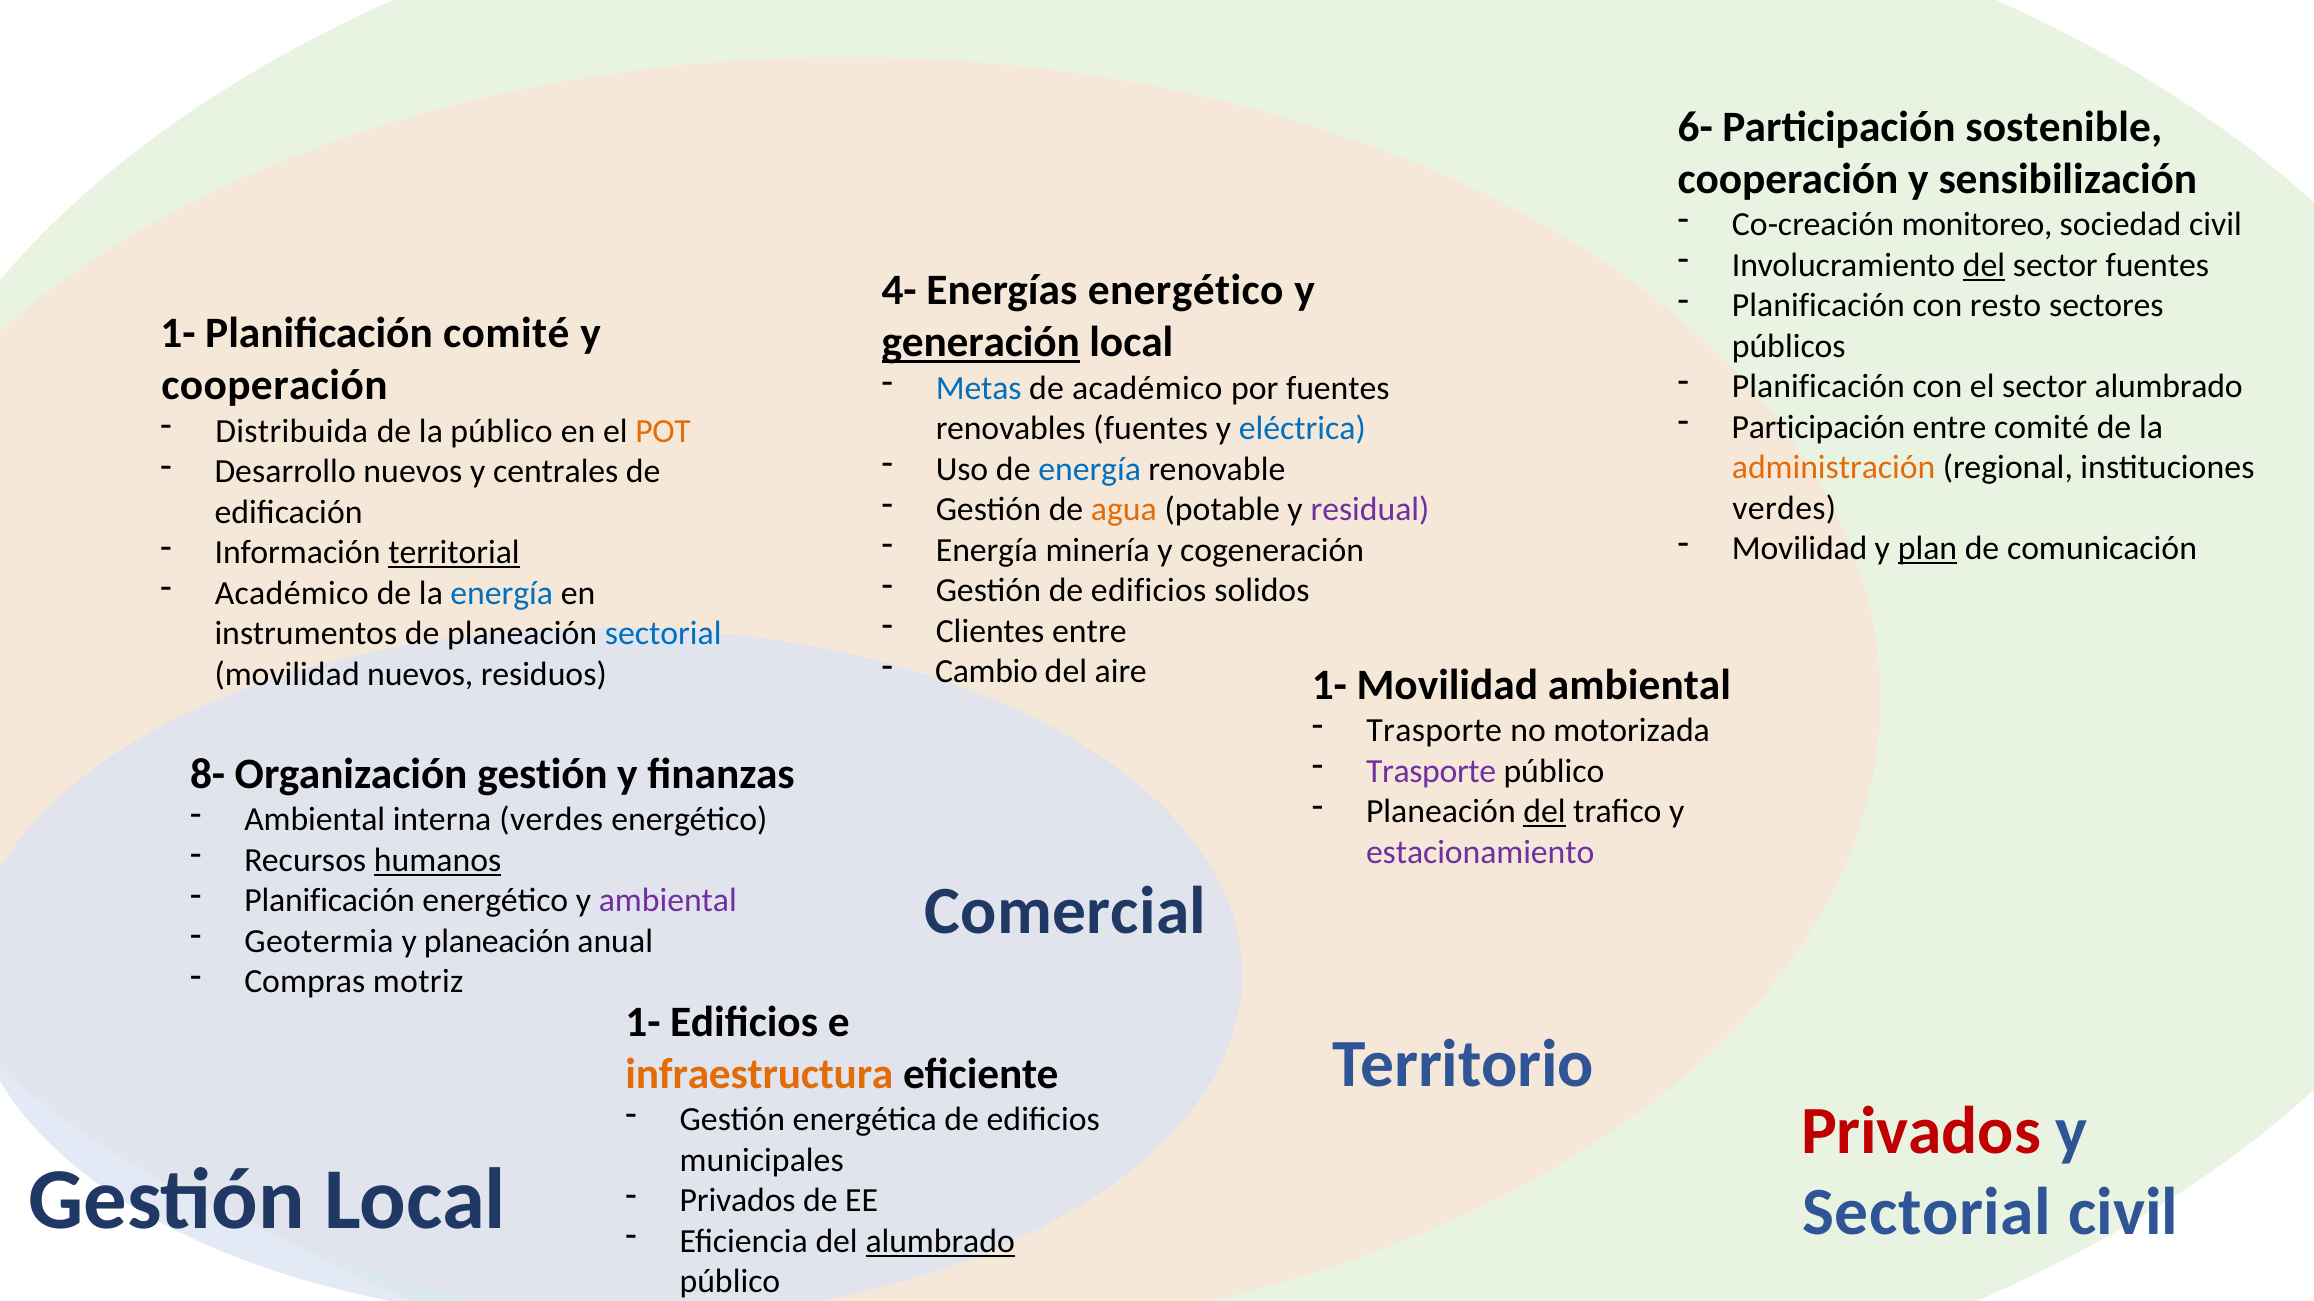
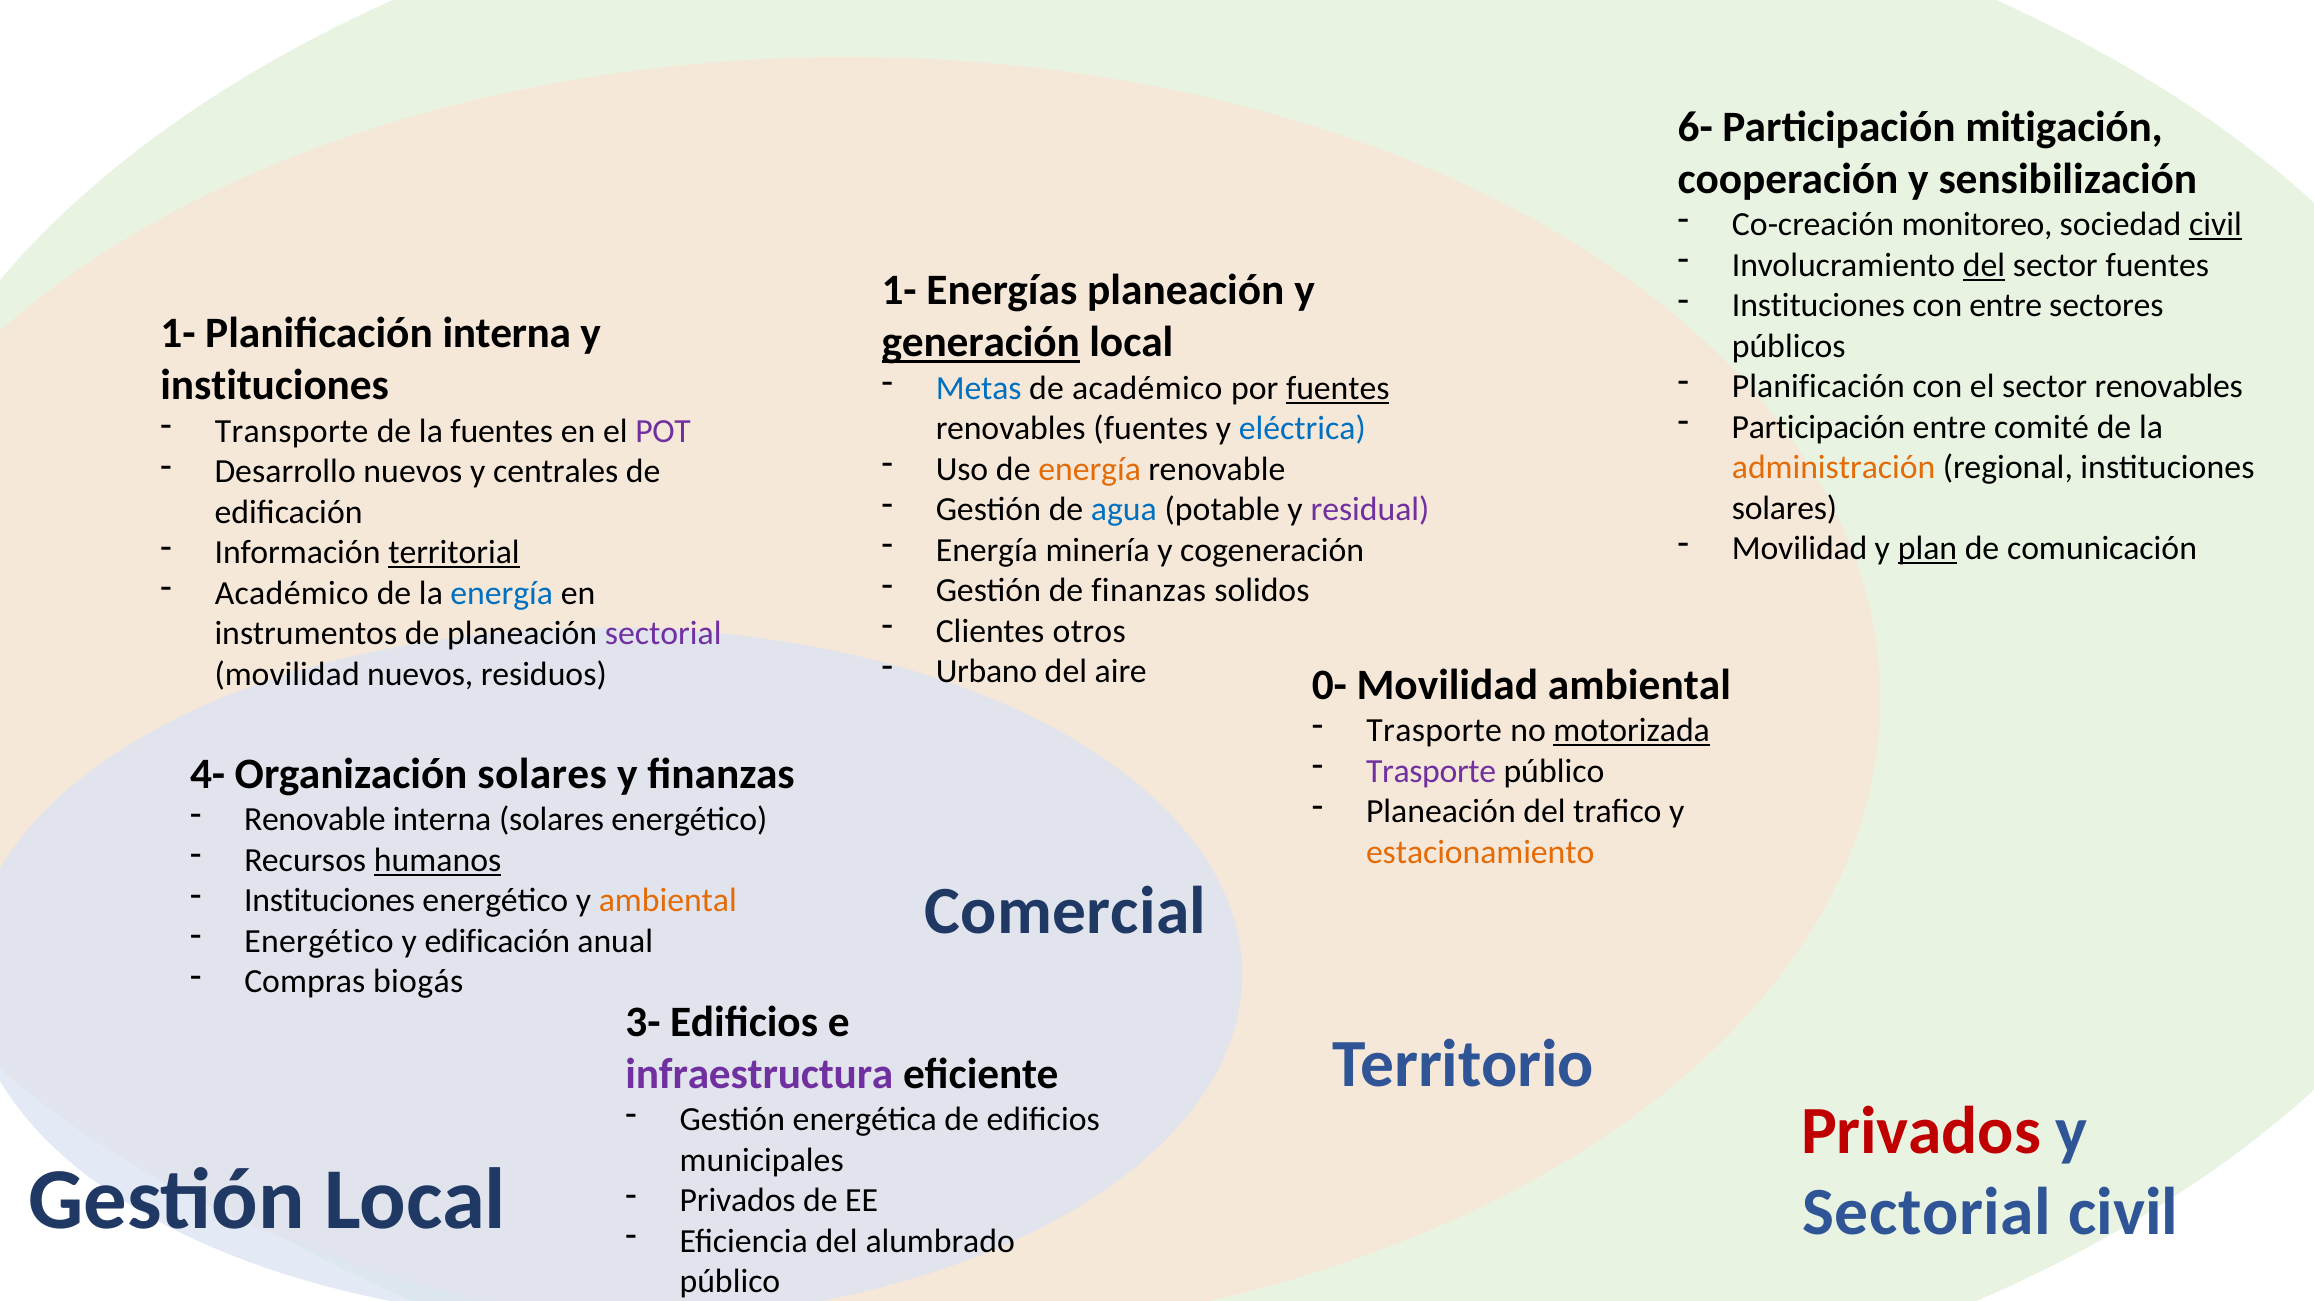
sostenible: sostenible -> mitigación (2064, 127)
civil underline: none -> present (2215, 225)
4-: 4- -> 1- (899, 291)
Energías energético: energético -> planeación (1186, 291)
Planificación: Planificación -> Instituciones (1818, 306)
con resto: resto -> entre (2006, 306)
Planificación comité: comité -> interna (507, 334)
cooperación: cooperación -> instituciones (275, 386)
sector alumbrado: alumbrado -> renovables (2169, 387)
fuentes underline: none -> present (1338, 388)
Distribuida: Distribuida -> Transporte (292, 431)
la público: público -> fuentes (502, 431)
POT colour: orange -> purple (663, 431)
energía colour: blue -> orange (1090, 469)
agua colour: orange -> blue (1124, 510)
verdes: verdes -> solares (1785, 509)
Gestión de edificios: edificios -> finanzas (1149, 591)
Clientes entre: entre -> otros (1089, 632)
sectorial colour: blue -> purple (663, 634)
Cambio: Cambio -> Urbano (987, 672)
aire 1-: 1- -> 0- (1329, 685)
motorizada underline: none -> present (1632, 731)
8-: 8- -> 4- (208, 775)
Organización gestión: gestión -> solares (542, 775)
del underline: present -> none (1545, 812)
Ambiental: Ambiental -> Renovable (315, 820)
interna verdes: verdes -> solares (552, 820)
estacionamiento colour: purple -> orange (1480, 853)
Planificación: Planificación -> Instituciones (330, 901)
ambiental colour: purple -> orange (668, 901)
Geotermia: Geotermia -> Energético (319, 942)
y planeación: planeación -> edificación (497, 942)
motriz: motriz -> biogás (418, 982)
1-: 1- -> 3- (643, 1023)
infraestructura colour: orange -> purple (759, 1075)
alumbrado underline: present -> none (940, 1242)
